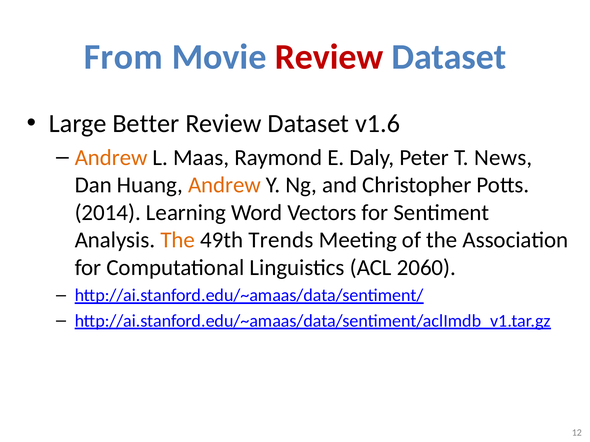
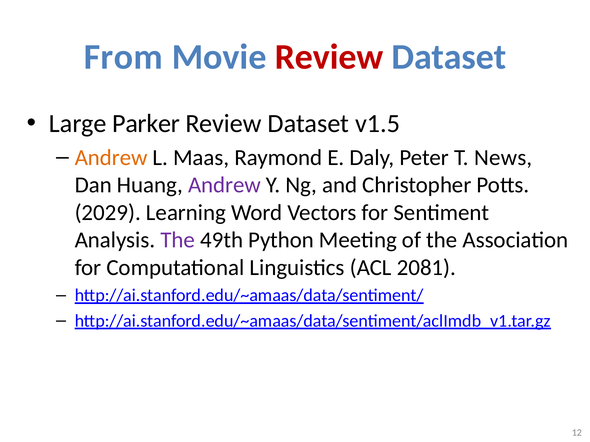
Better: Better -> Parker (146, 124)
v1.6: v1.6 -> v1.5 (378, 124)
Andrew colour: orange -> purple (224, 185)
2014: 2014 -> 2029 (108, 213)
The colour: orange -> purple (178, 240)
Trends: Trends -> Python (281, 240)
2060: 2060 -> 2081 (426, 268)
